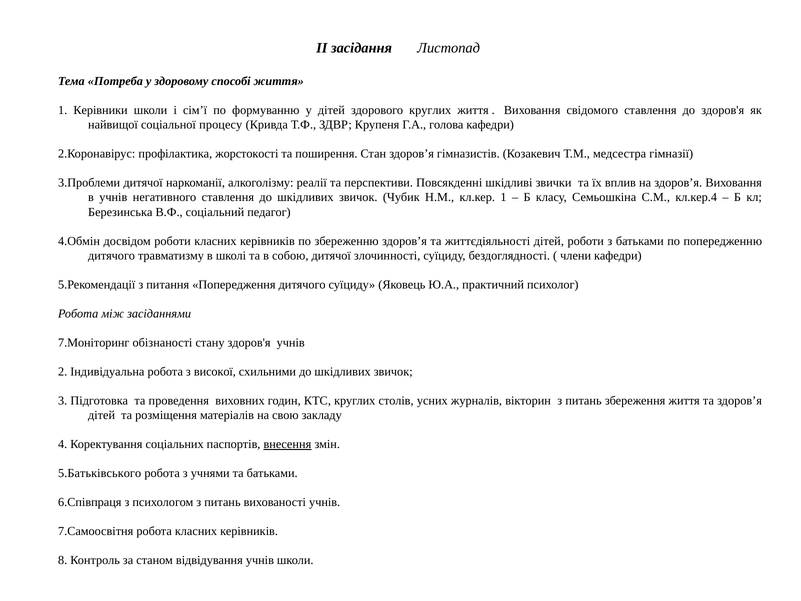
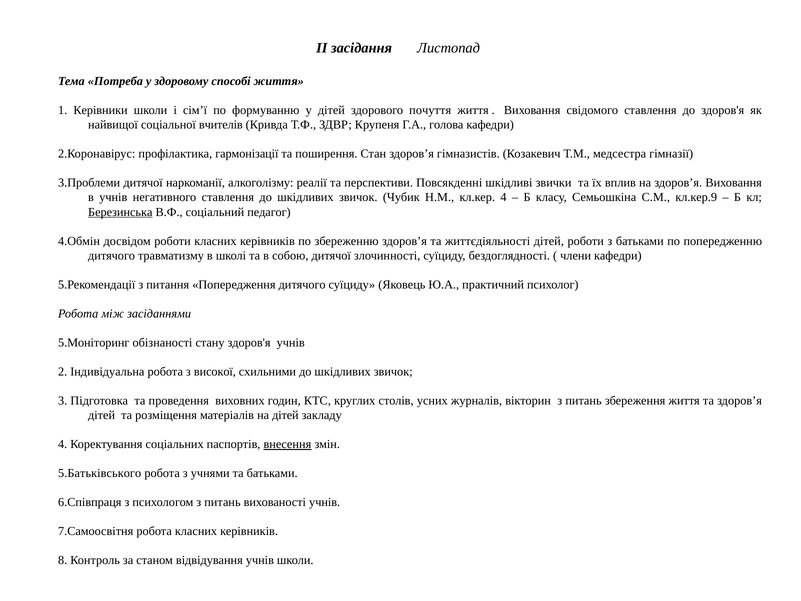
здорового круглих: круглих -> почуття (430, 110)
процесу: процесу -> вчителів (221, 125)
жорстокості: жорстокості -> гармонізації (247, 154)
кл.кер 1: 1 -> 4 (504, 197)
кл.кер.4: кл.кер.4 -> кл.кер.9 (696, 197)
Березинська underline: none -> present (120, 212)
7.Моніторинг: 7.Моніторинг -> 5.Моніторинг (94, 342)
на свою: свою -> дітей (285, 415)
